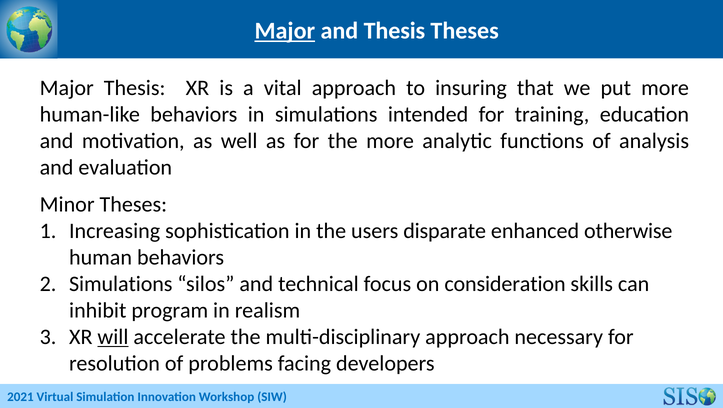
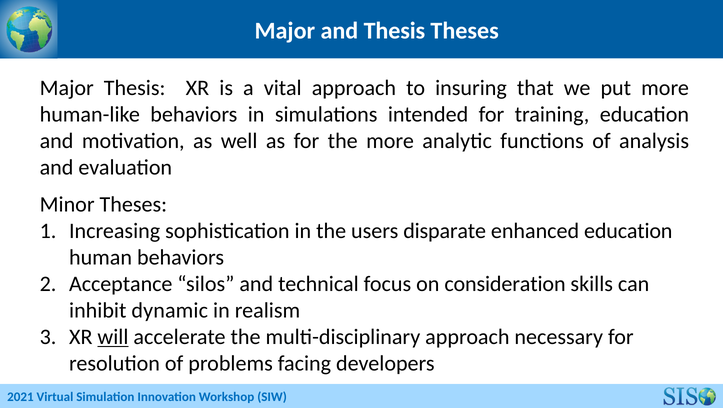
Major underline: present -> none (285, 31)
enhanced otherwise: otherwise -> education (628, 231)
Simulations: Simulations -> Acceptance (121, 284)
program: program -> dynamic (170, 311)
